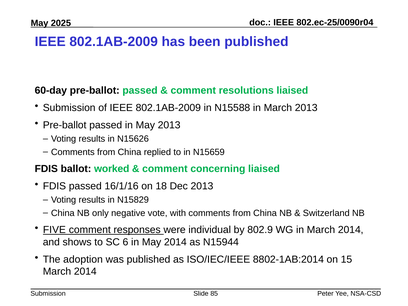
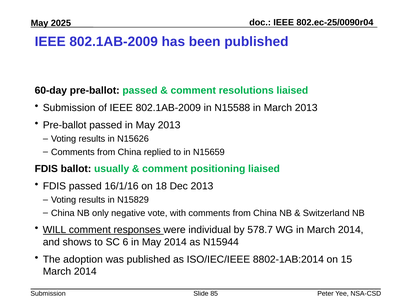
worked: worked -> usually (112, 169)
concerning: concerning -> positioning (218, 169)
FIVE: FIVE -> WILL (54, 230)
802.9: 802.9 -> 578.7 (260, 230)
